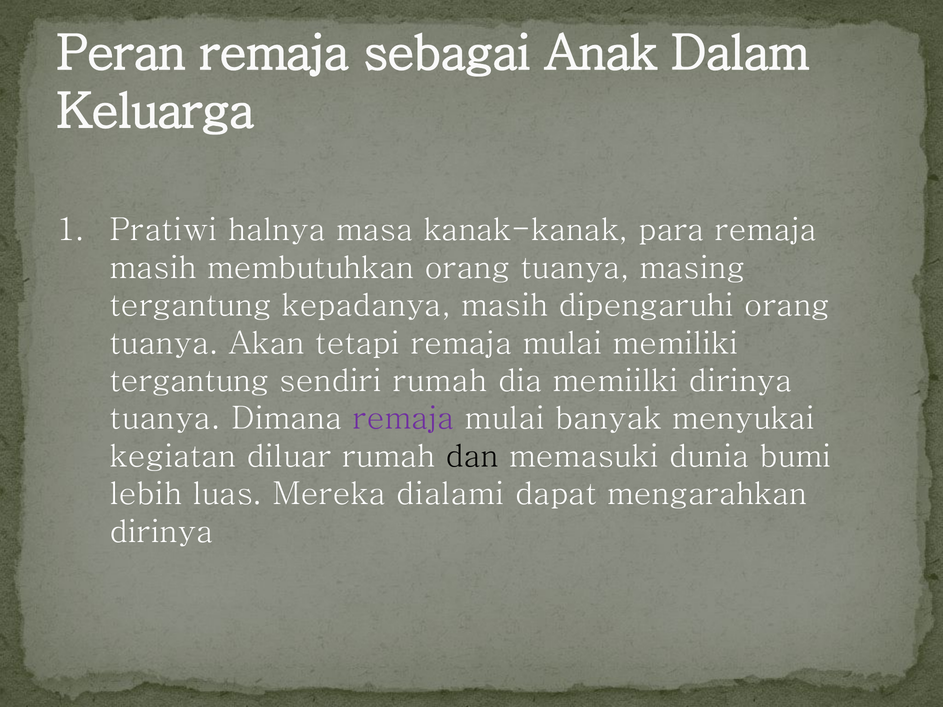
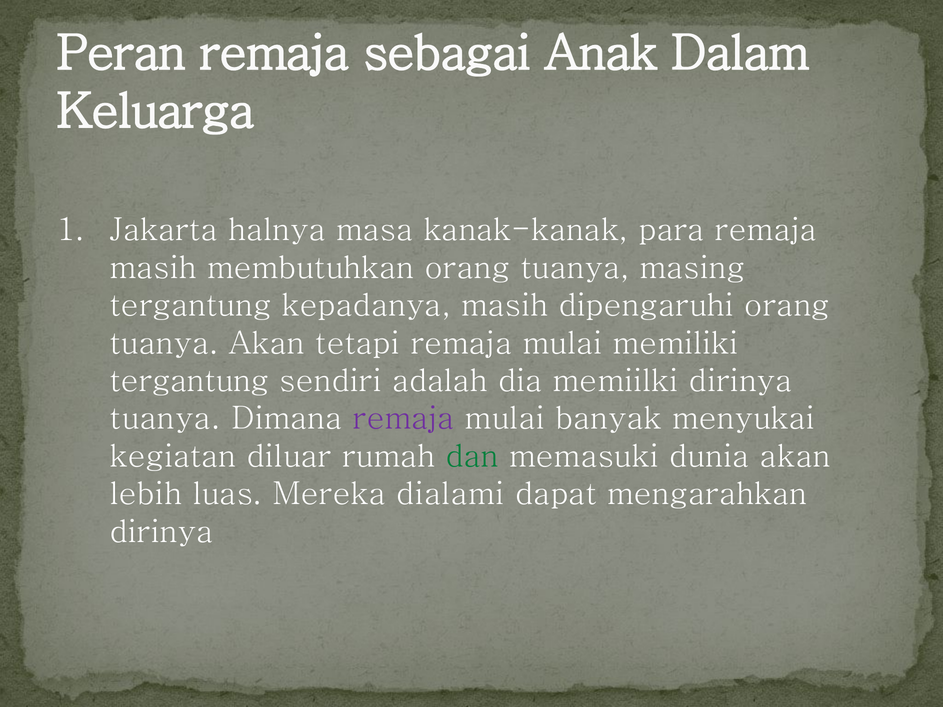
Pratiwi: Pratiwi -> Jakarta (164, 230)
sendiri rumah: rumah -> adalah (440, 381)
dan colour: black -> green (472, 456)
dunia bumi: bumi -> akan (795, 456)
